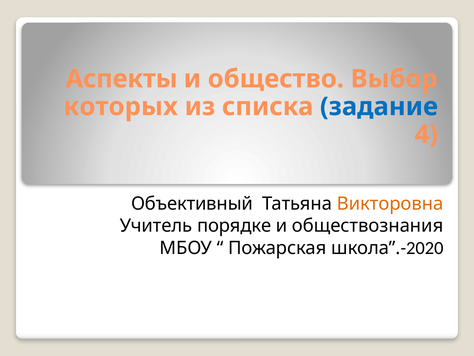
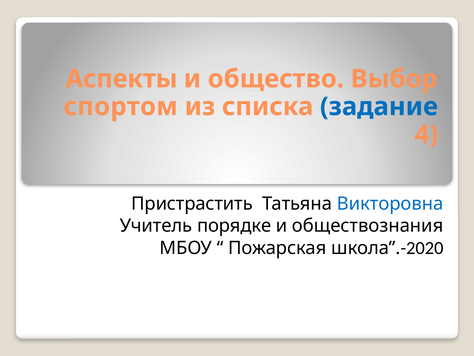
которых: которых -> спортом (121, 107)
Объективный: Объективный -> Пристрастить (192, 203)
Викторовна colour: orange -> blue (390, 203)
